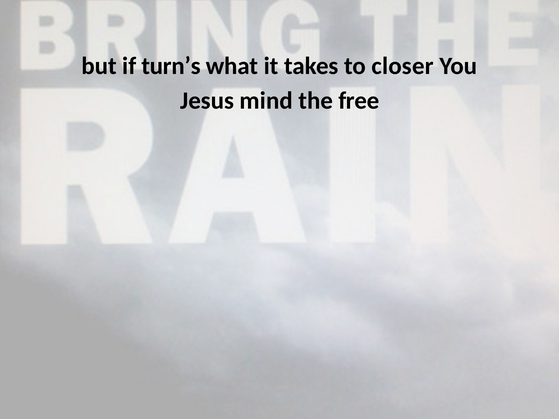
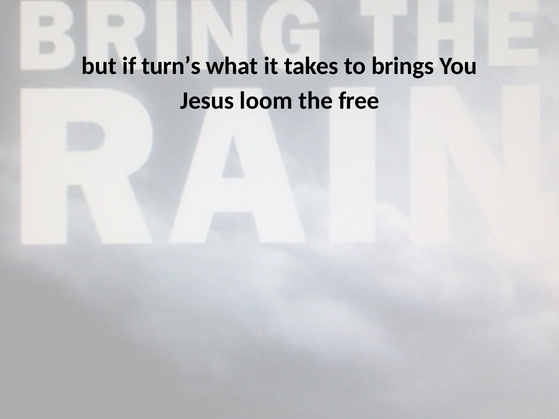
closer: closer -> brings (403, 66)
mind: mind -> loom (266, 101)
